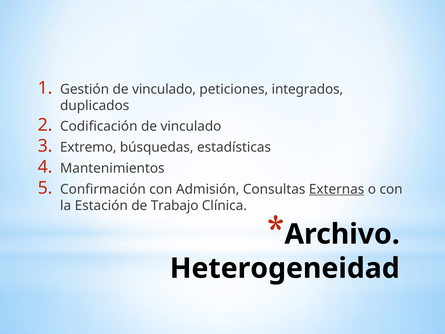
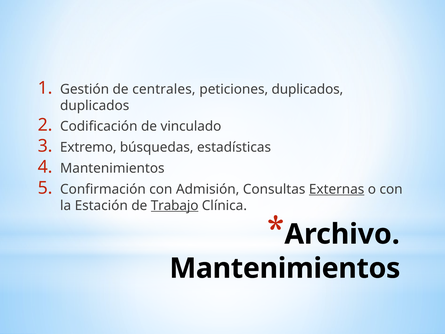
Gestión de vinculado: vinculado -> centrales (164, 89)
peticiones integrados: integrados -> duplicados (307, 89)
Trabajo underline: none -> present (175, 205)
Heterogeneidad: Heterogeneidad -> Mantenimientos (285, 268)
